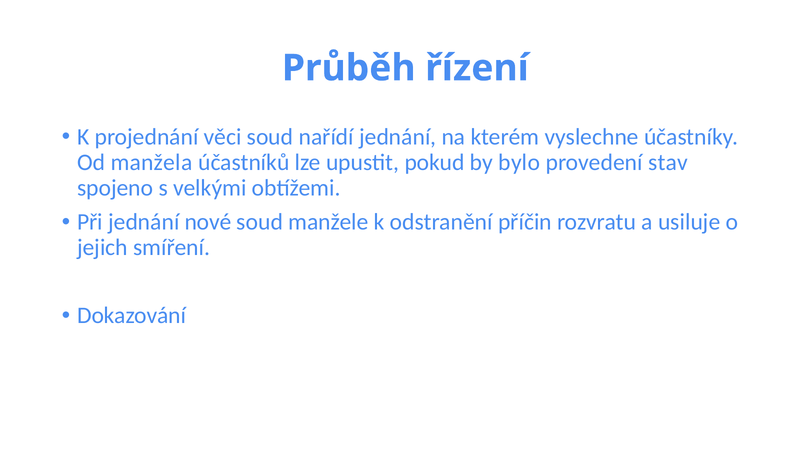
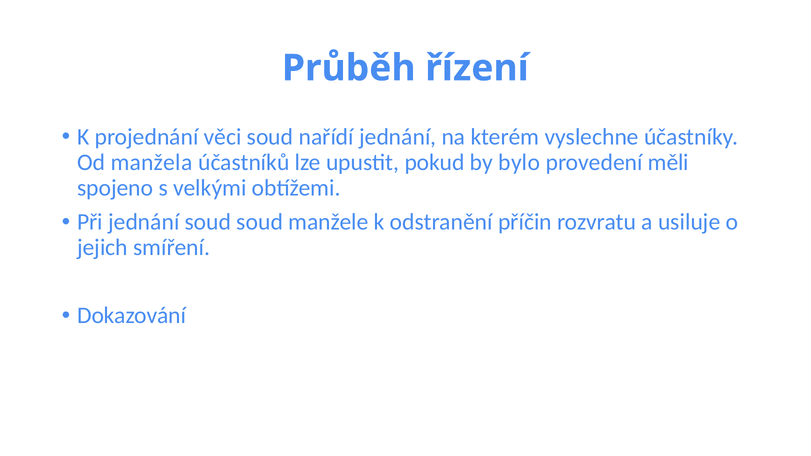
stav: stav -> měli (668, 163)
jednání nové: nové -> soud (208, 222)
